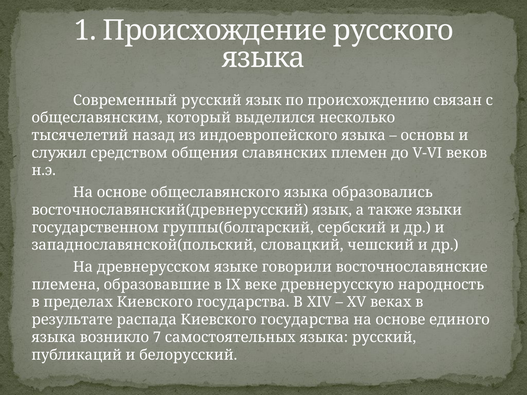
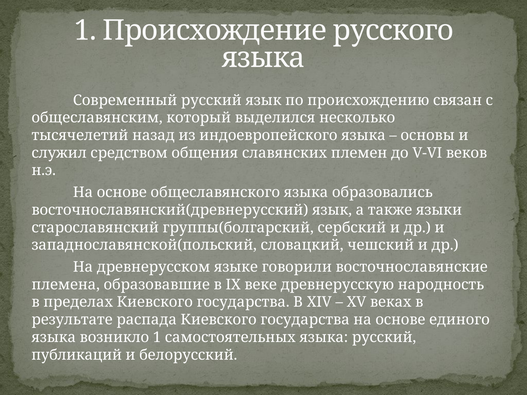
государственном: государственном -> старославянский (95, 228)
возникло 7: 7 -> 1 (157, 337)
